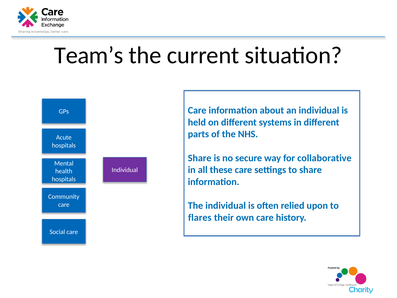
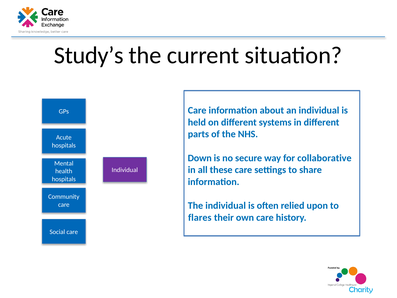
Team’s: Team’s -> Study’s (89, 55)
Share: Share -> Down (200, 158)
